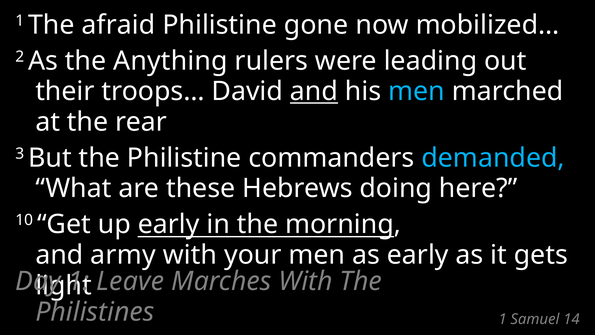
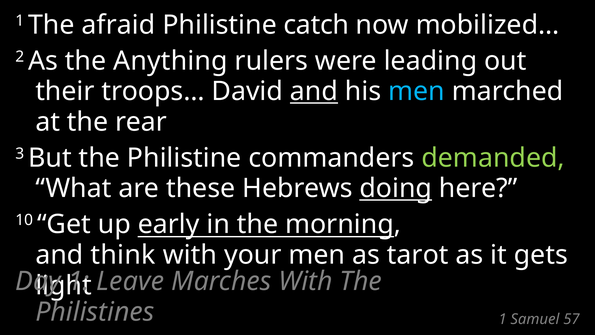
gone: gone -> catch (316, 25)
demanded colour: light blue -> light green (493, 158)
doing underline: none -> present (396, 188)
army: army -> think (123, 255)
as early: early -> tarot (418, 255)
14: 14 -> 57 (571, 319)
